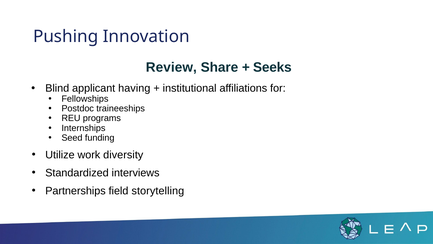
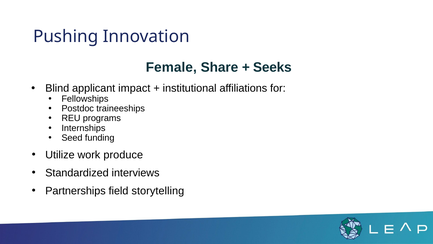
Review: Review -> Female (171, 67)
having: having -> impact (134, 88)
diversity: diversity -> produce (123, 155)
